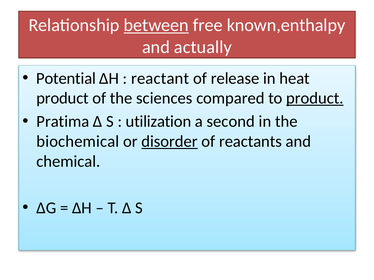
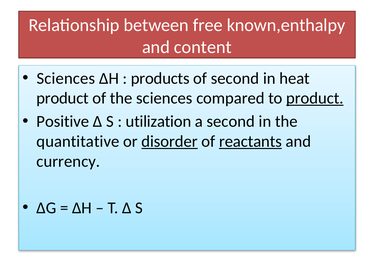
between underline: present -> none (156, 25)
actually: actually -> content (203, 47)
Potential: Potential -> Sciences (66, 78)
reactant: reactant -> products (160, 78)
of release: release -> second (235, 78)
Pratima: Pratima -> Positive (63, 122)
biochemical: biochemical -> quantitative (78, 142)
reactants underline: none -> present (250, 142)
chemical: chemical -> currency (68, 162)
